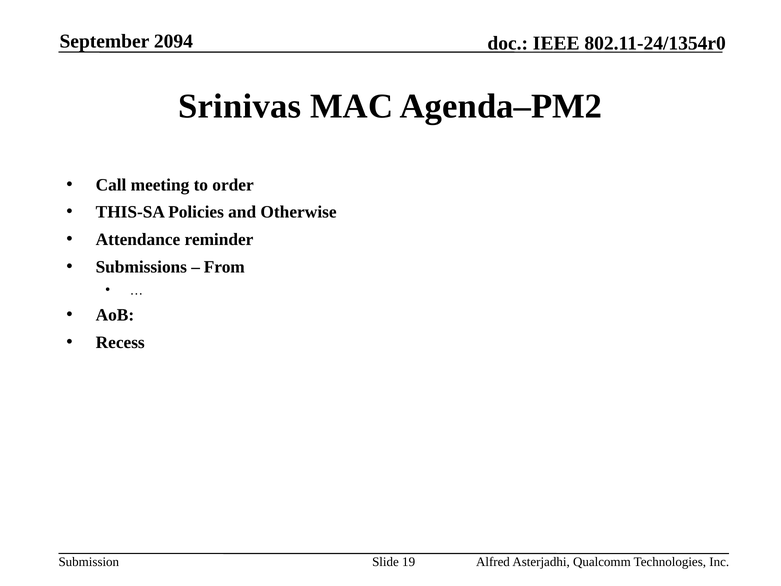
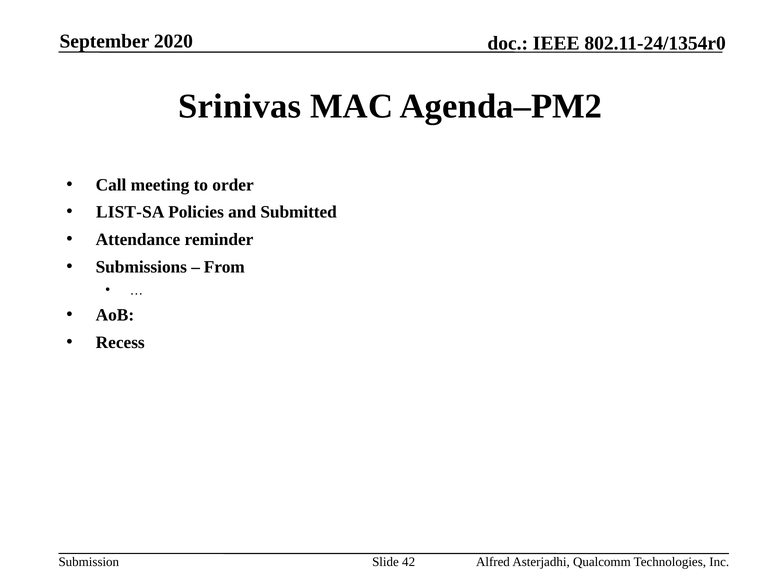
2094: 2094 -> 2020 (173, 41)
THIS-SA: THIS-SA -> LIST-SA (130, 212)
Otherwise: Otherwise -> Submitted (299, 212)
19: 19 -> 42 (409, 562)
